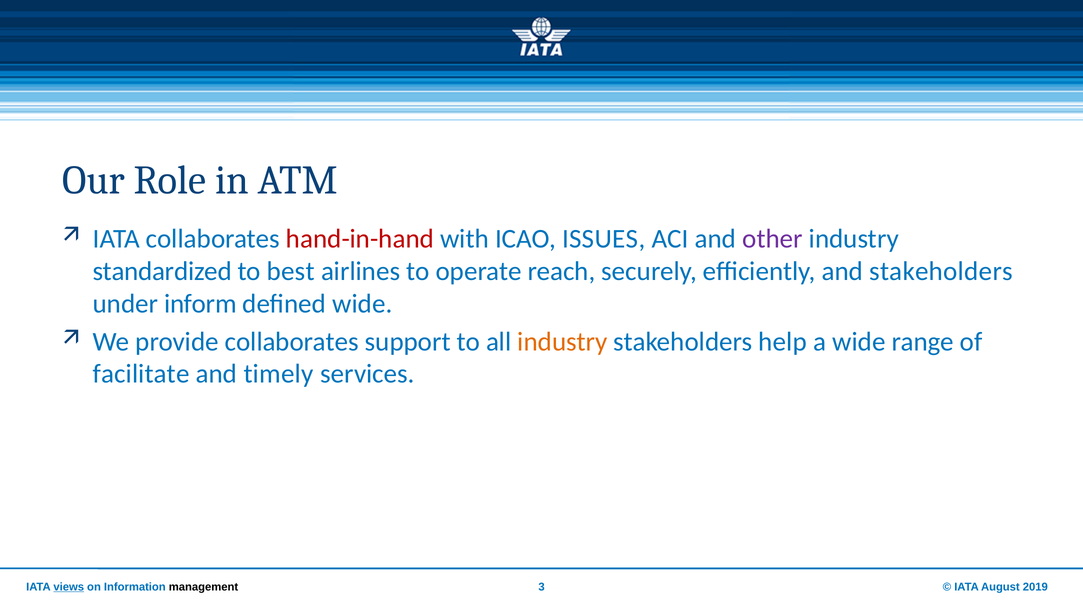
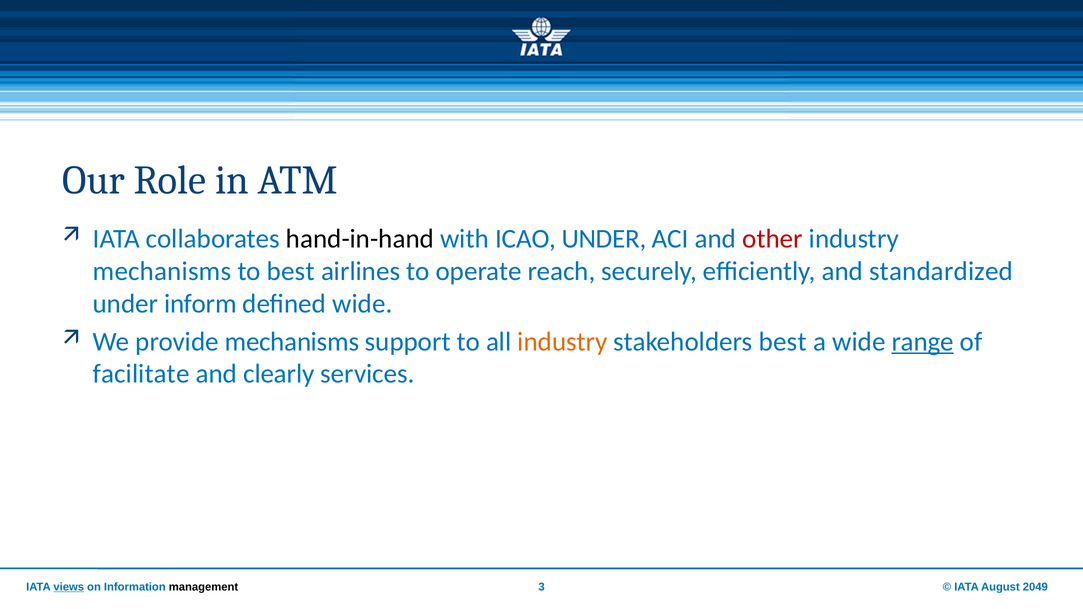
hand-in-hand colour: red -> black (360, 239)
ICAO ISSUES: ISSUES -> UNDER (604, 239)
other colour: purple -> red (773, 239)
standardized: standardized -> mechanisms (162, 271)
and stakeholders: stakeholders -> standardized (941, 271)
provide collaborates: collaborates -> mechanisms (292, 342)
stakeholders help: help -> best (783, 342)
range underline: none -> present (923, 342)
timely: timely -> clearly (279, 374)
2019: 2019 -> 2049 (1035, 587)
